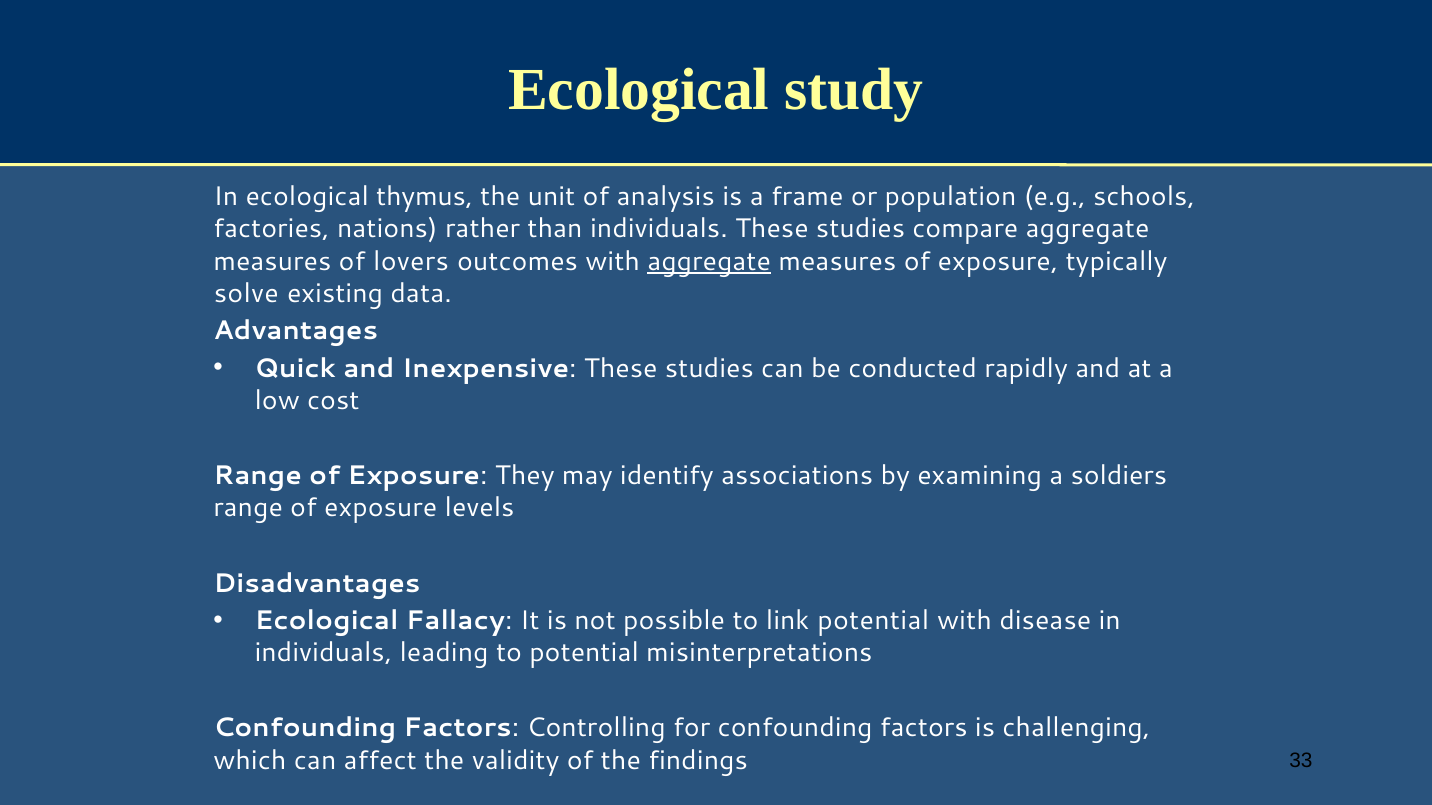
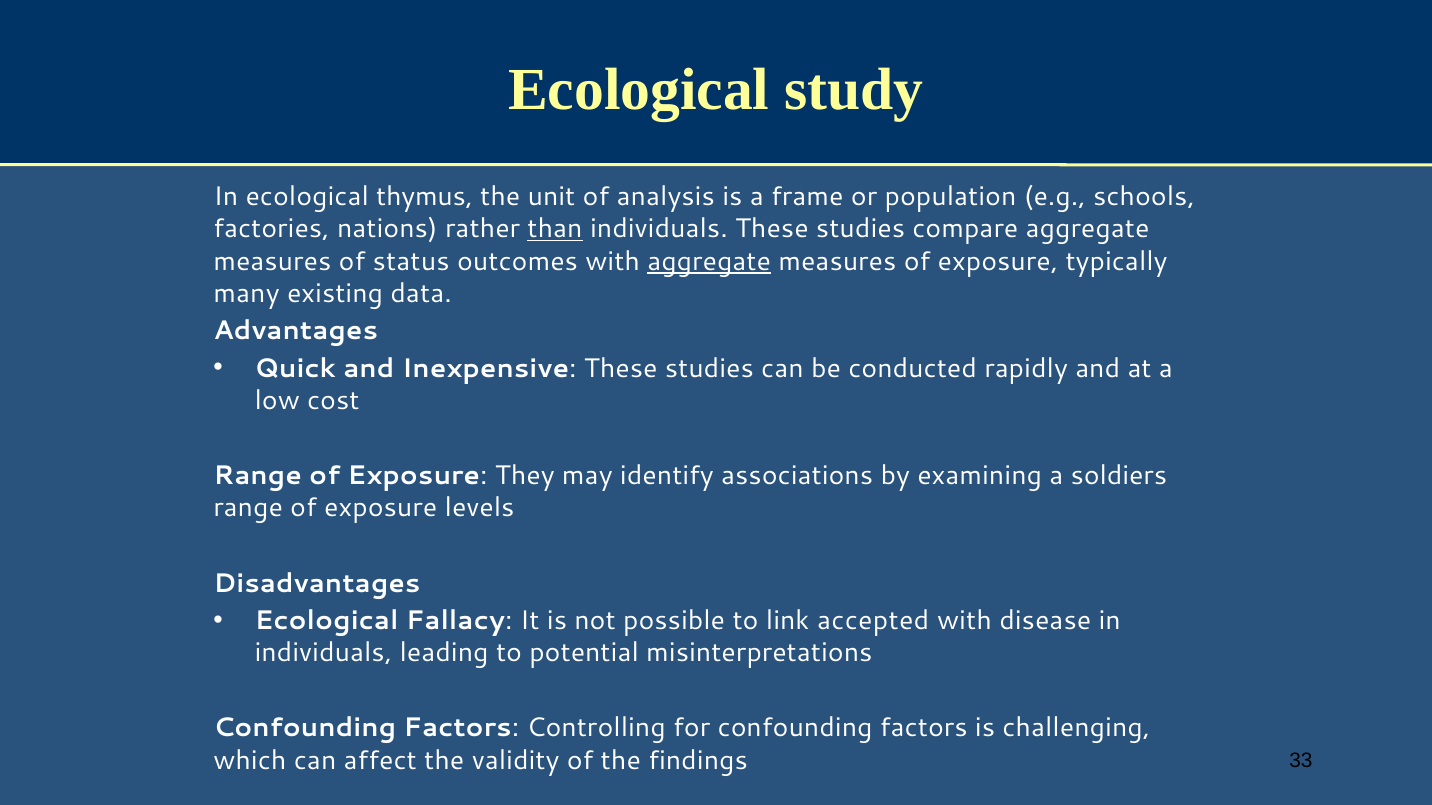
than underline: none -> present (555, 229)
lovers: lovers -> status (411, 261)
solve: solve -> many (246, 294)
link potential: potential -> accepted (873, 621)
